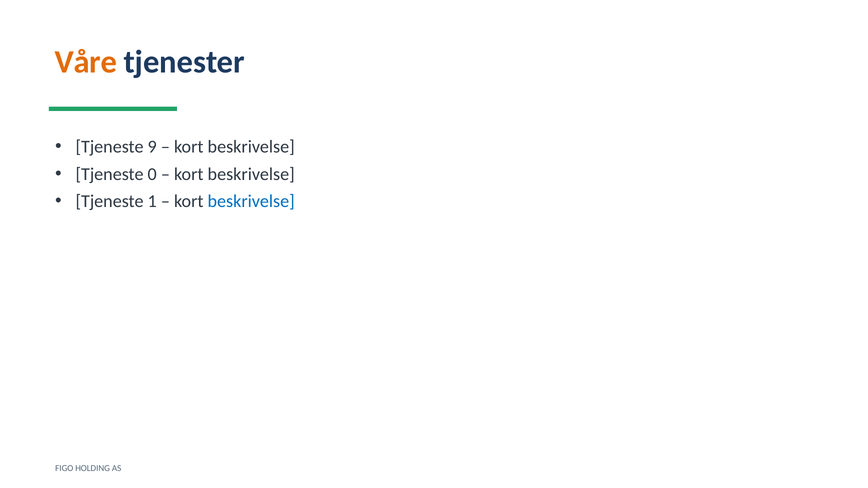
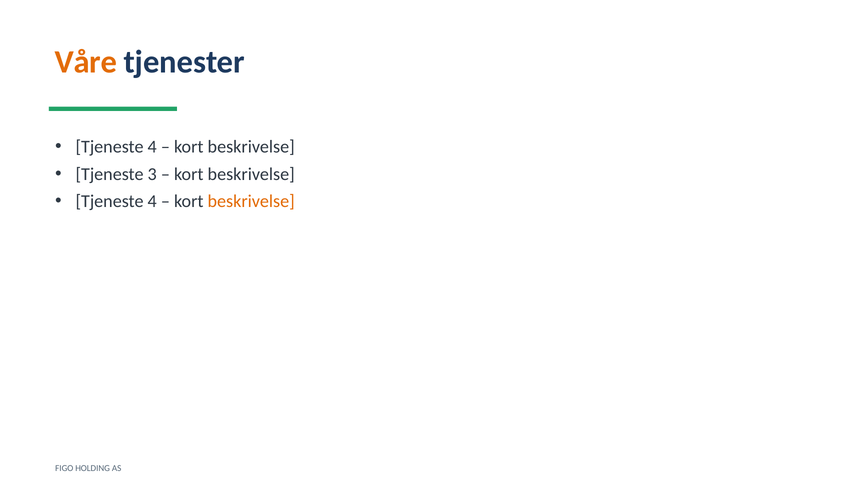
9: 9 -> 4 (152, 147)
0: 0 -> 3 (152, 174)
1: 1 -> 4 (152, 201)
beskrivelse colour: blue -> orange (251, 201)
